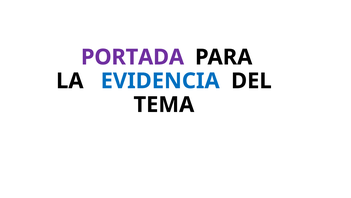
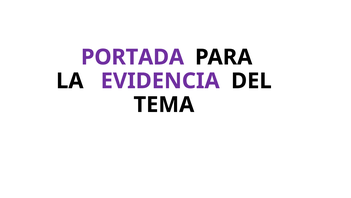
EVIDENCIA colour: blue -> purple (160, 81)
